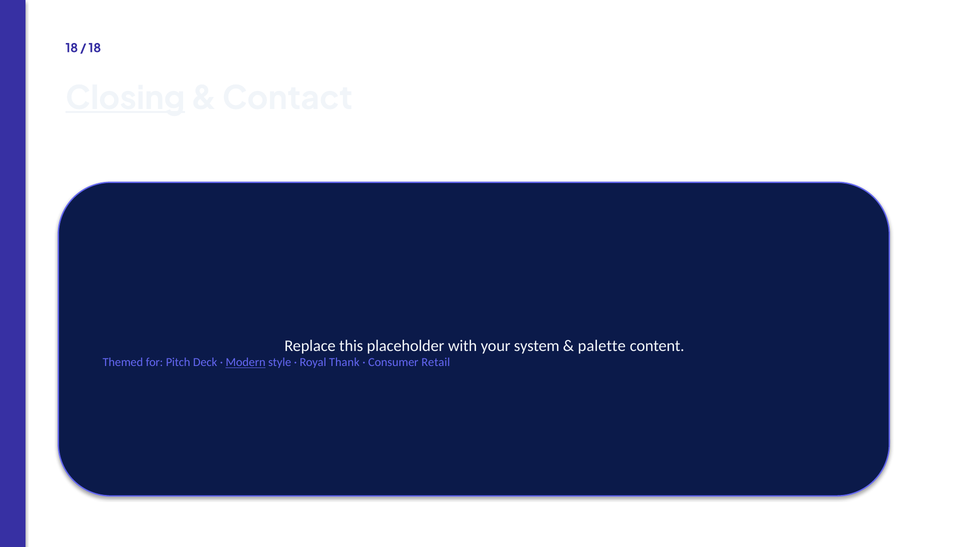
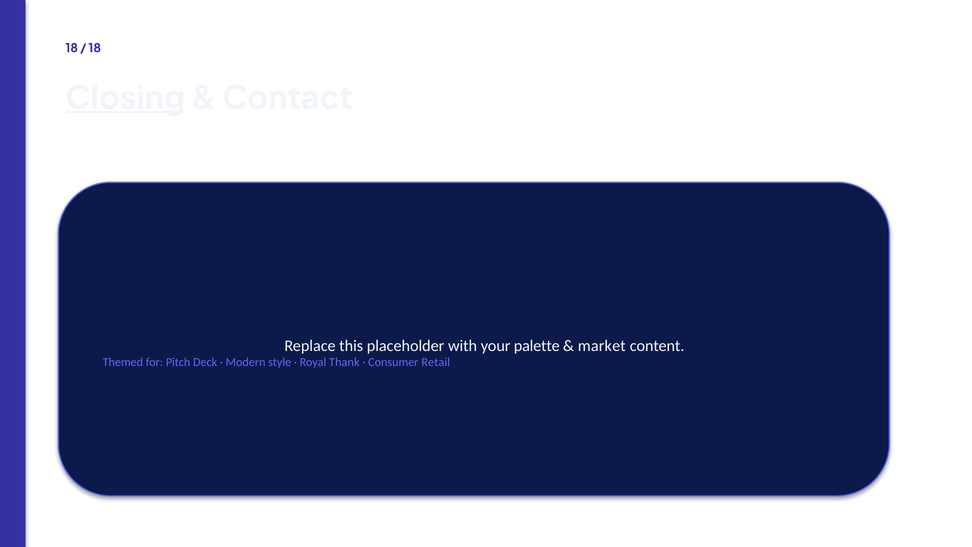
system: system -> palette (537, 346)
palette: palette -> market (602, 346)
Modern underline: present -> none (246, 362)
